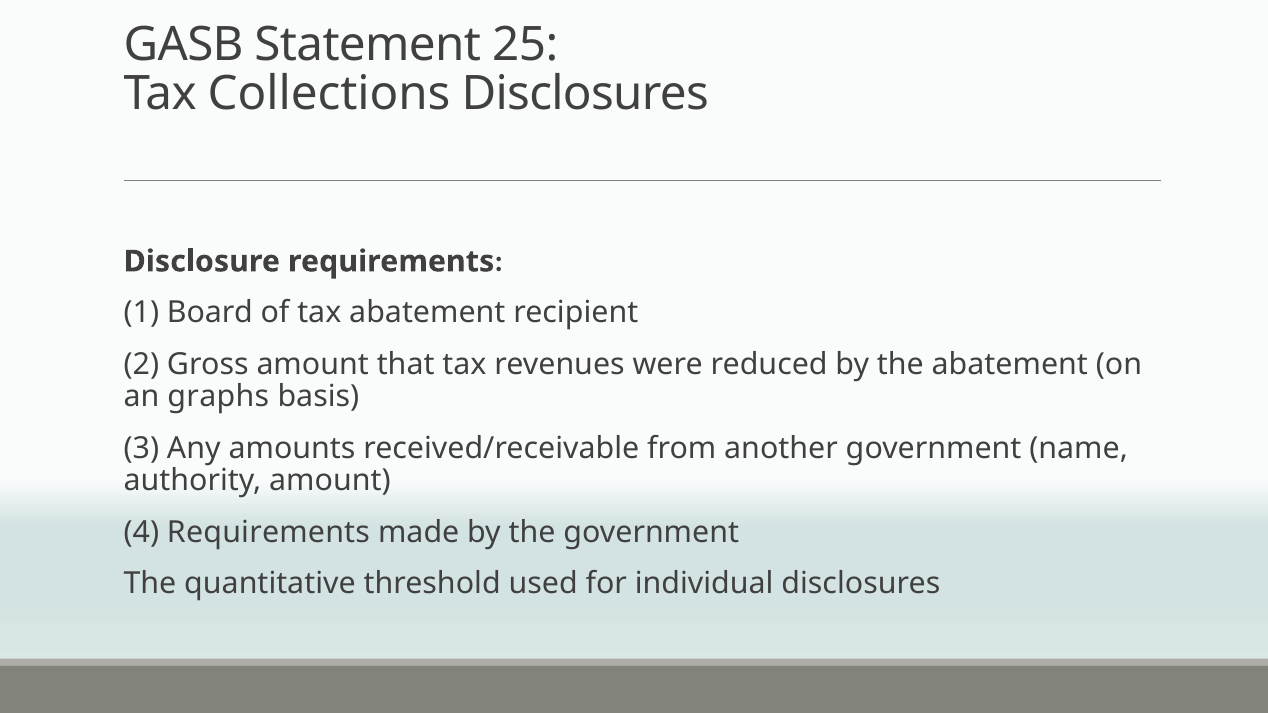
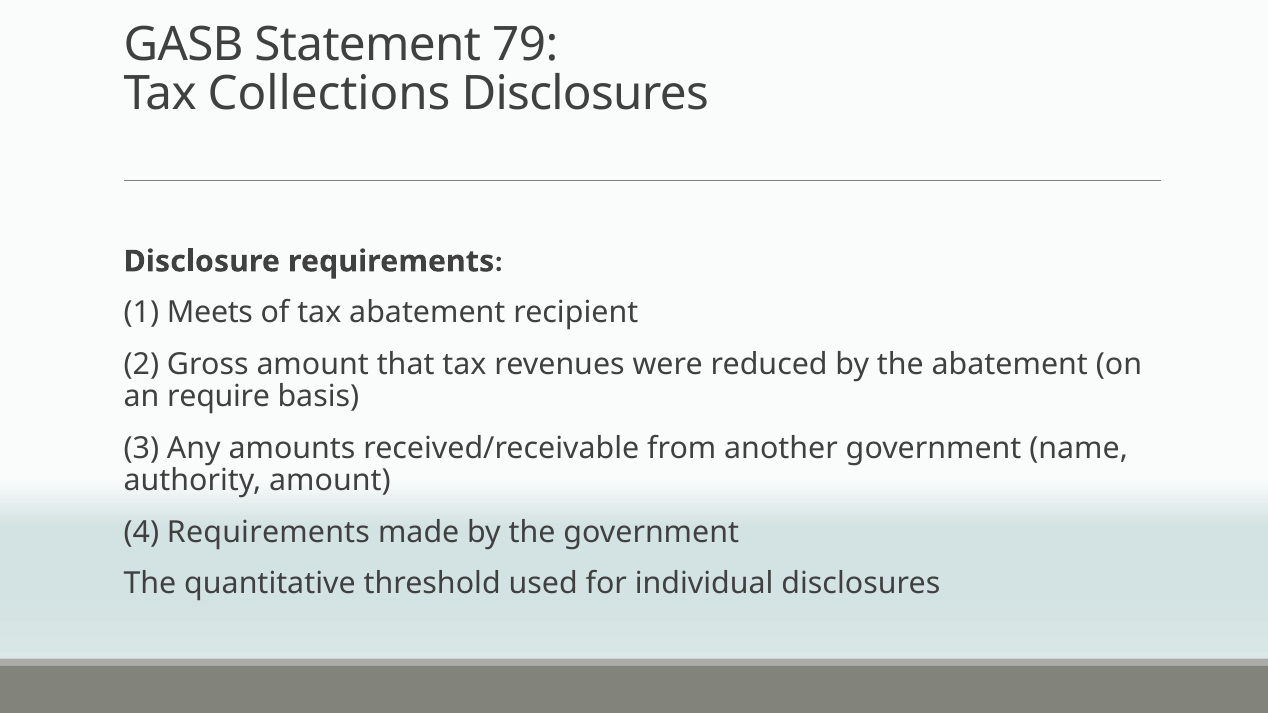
25: 25 -> 79 (525, 45)
Board: Board -> Meets (210, 313)
graphs: graphs -> require (219, 397)
